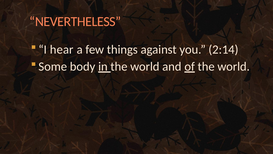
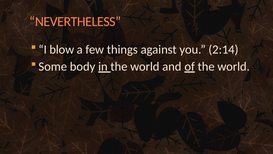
hear: hear -> blow (62, 49)
